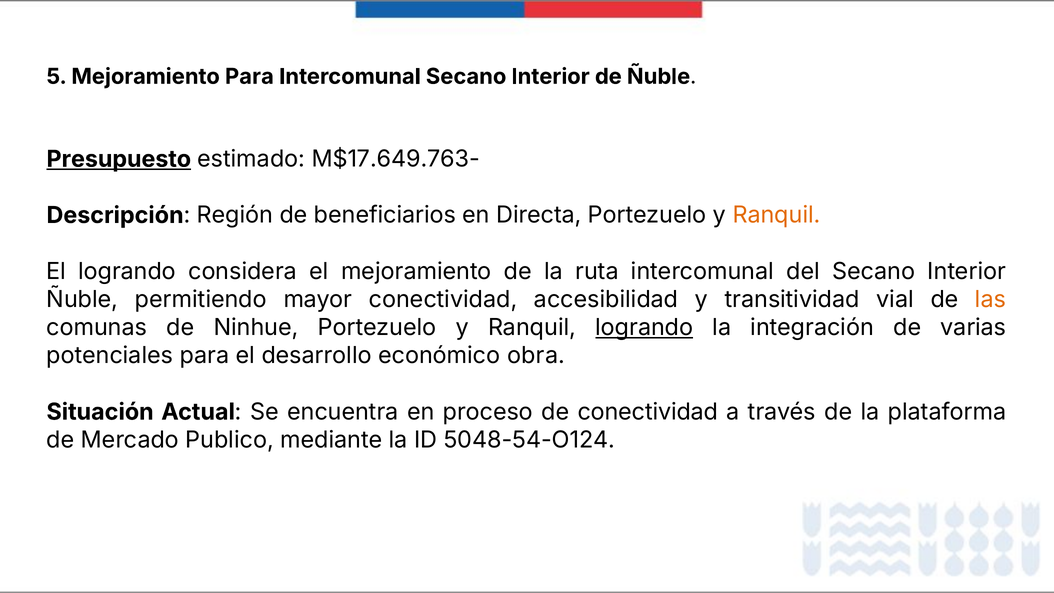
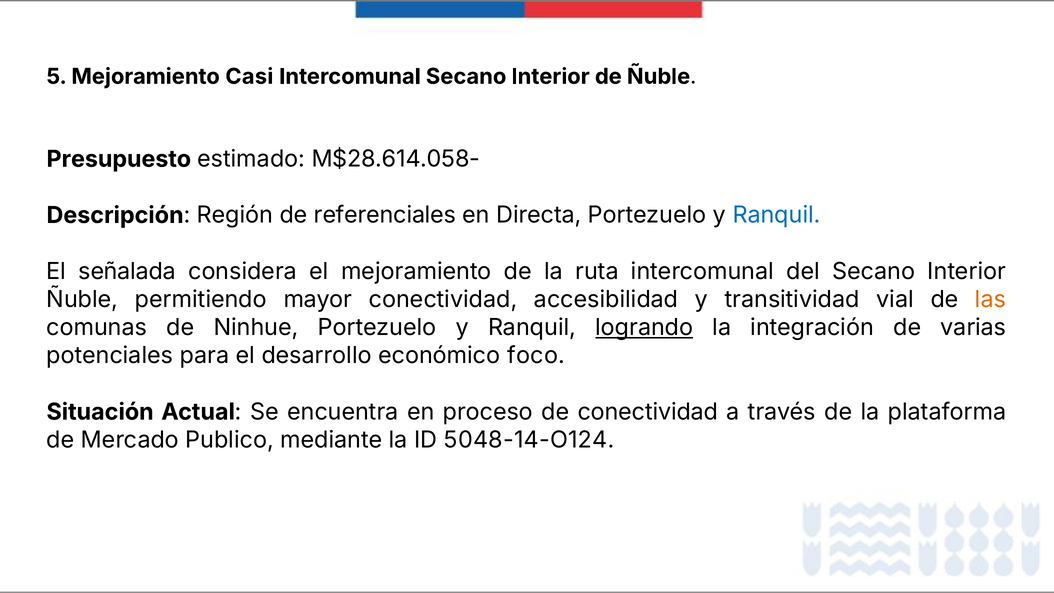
Mejoramiento Para: Para -> Casi (249, 77)
Presupuesto underline: present -> none (119, 159)
M$17.649.763-: M$17.649.763- -> M$28.614.058- (396, 159)
beneficiarios: beneficiarios -> referenciales (385, 215)
Ranquil colour: orange -> blue (777, 215)
El logrando: logrando -> señalada (127, 271)
obra: obra -> foco (536, 356)
5048-54-O124: 5048-54-O124 -> 5048-14-O124 (529, 440)
